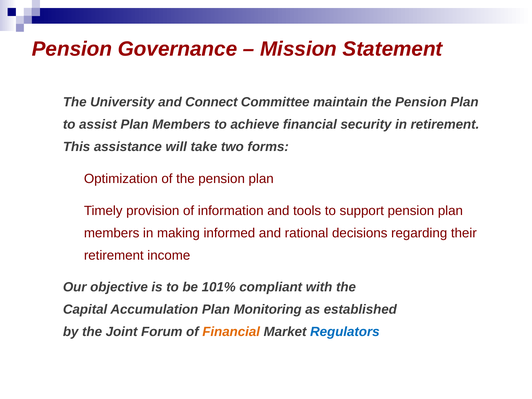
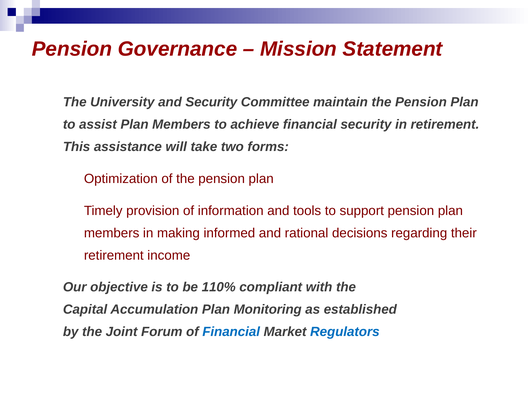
and Connect: Connect -> Security (211, 102)
101%: 101% -> 110% (219, 287)
Financial colour: orange -> blue (231, 332)
